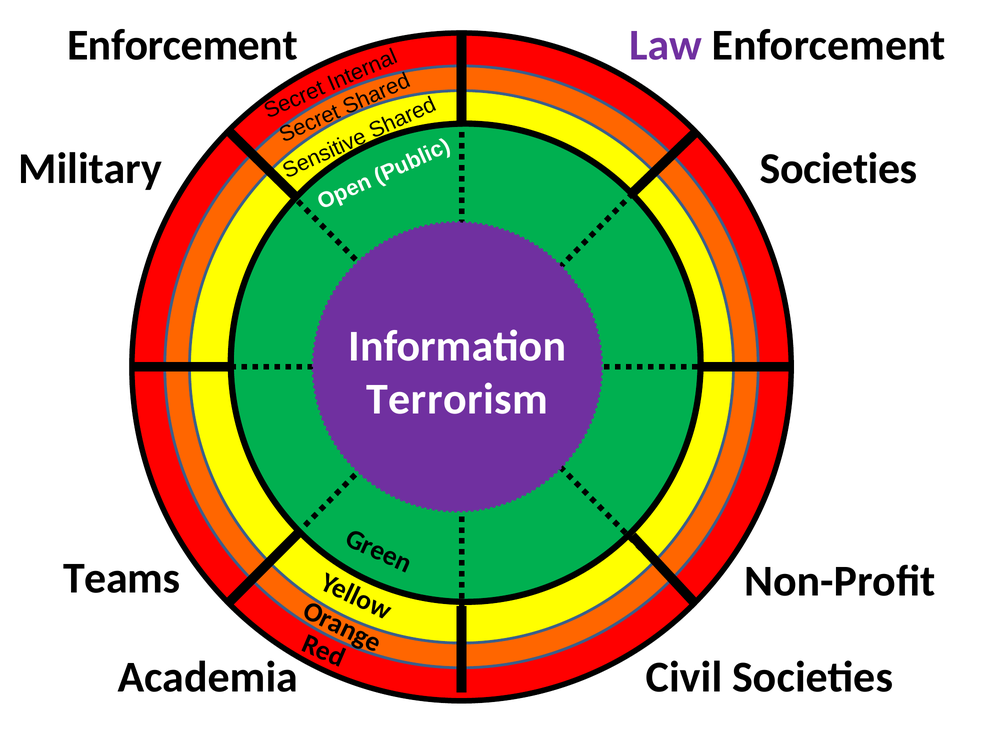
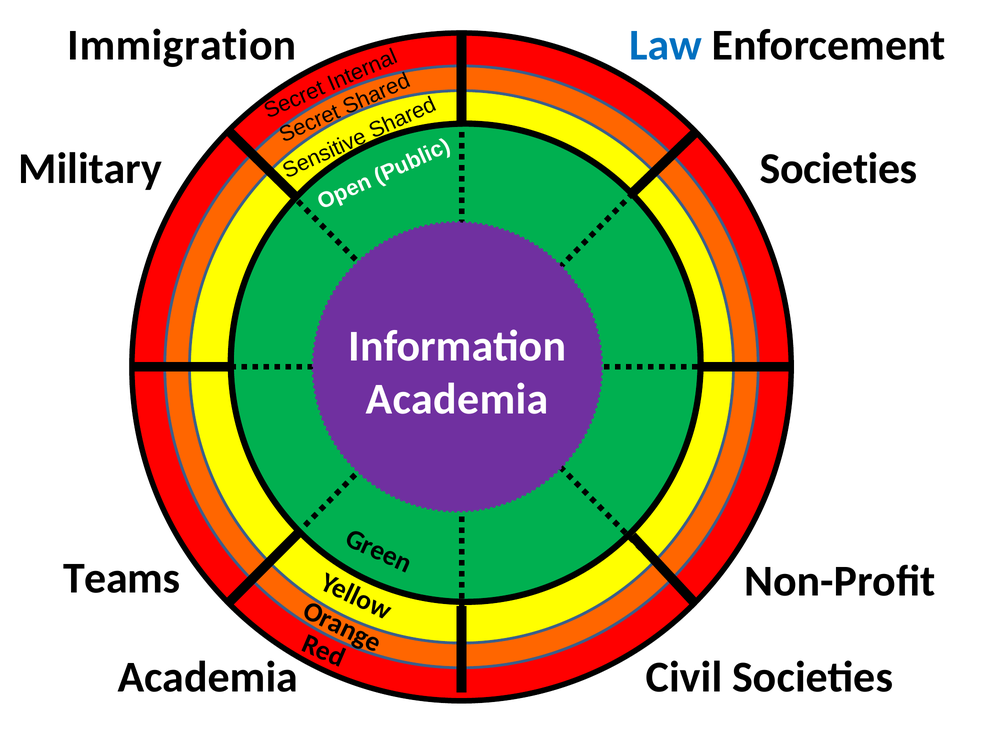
Enforcement: Enforcement -> Immigration (182, 45)
Law colour: purple -> blue (666, 45)
Terrorism: Terrorism -> Academia (457, 399)
